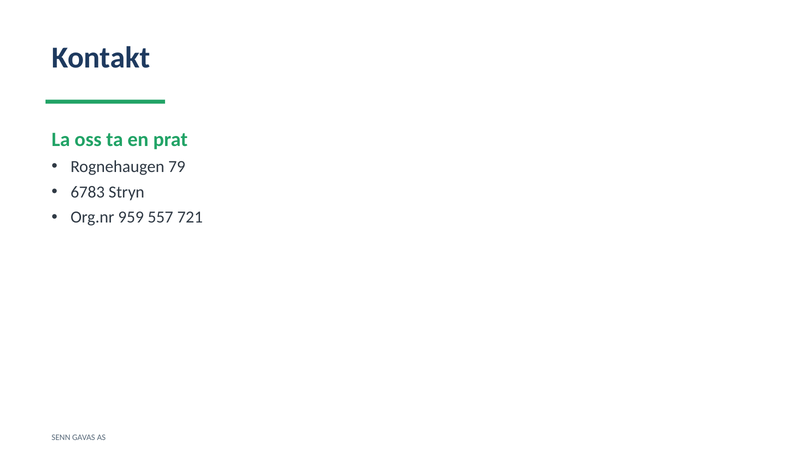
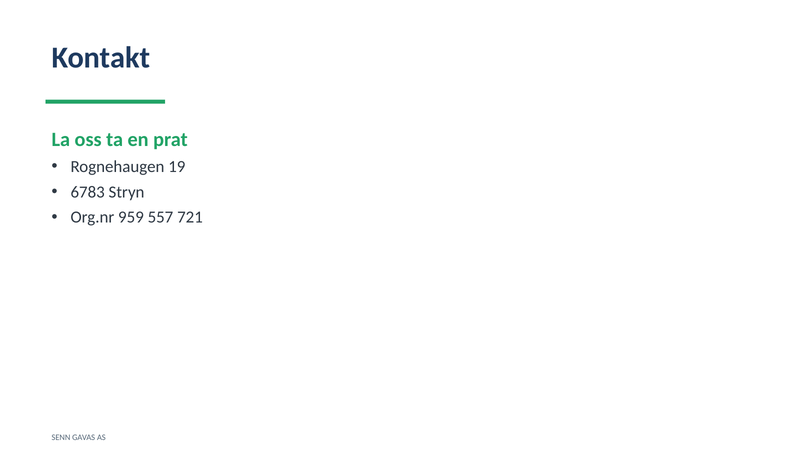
79: 79 -> 19 (177, 167)
